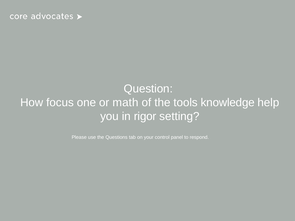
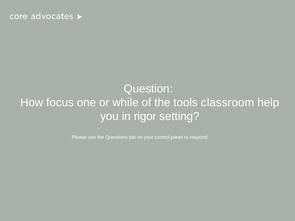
math: math -> while (126, 103)
knowledge: knowledge -> classroom (228, 103)
